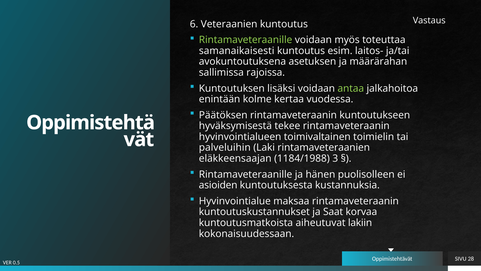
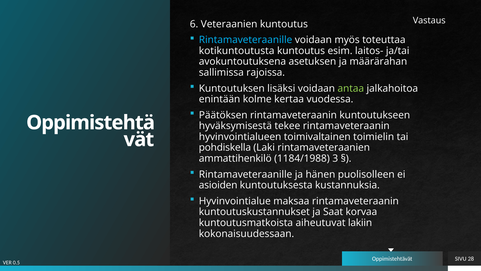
Rintamaveteraanille colour: light green -> light blue (246, 40)
samanaikaisesti: samanaikaisesti -> kotikuntoutusta (237, 51)
palveluihin: palveluihin -> pohdiskella (225, 147)
eläkkeensaajan: eläkkeensaajan -> ammattihenkilö (235, 158)
